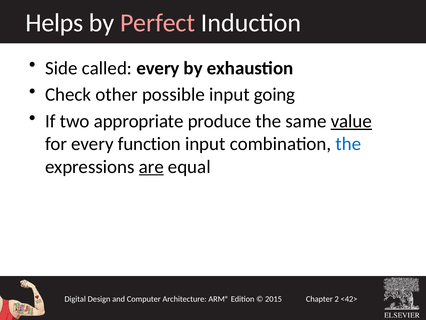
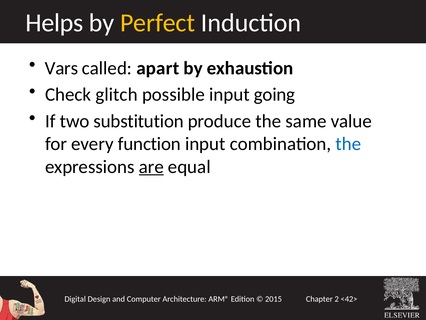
Perfect colour: pink -> yellow (158, 23)
Side: Side -> Vars (61, 68)
called every: every -> apart (158, 68)
other: other -> glitch (117, 95)
appropriate: appropriate -> substitution (139, 121)
value underline: present -> none (351, 121)
